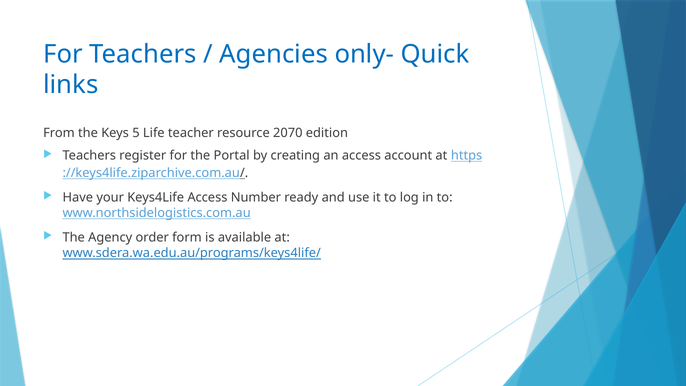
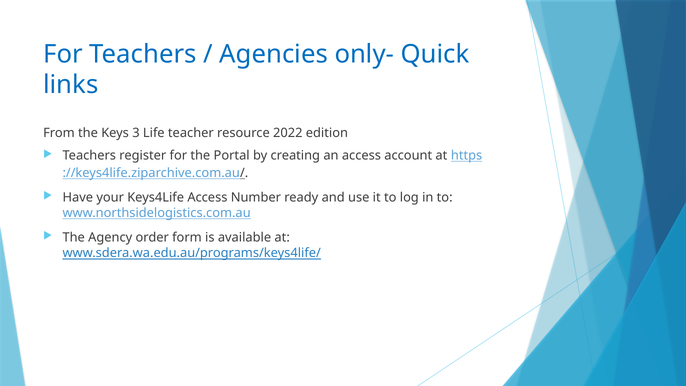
5: 5 -> 3 (136, 133)
2070: 2070 -> 2022 (288, 133)
